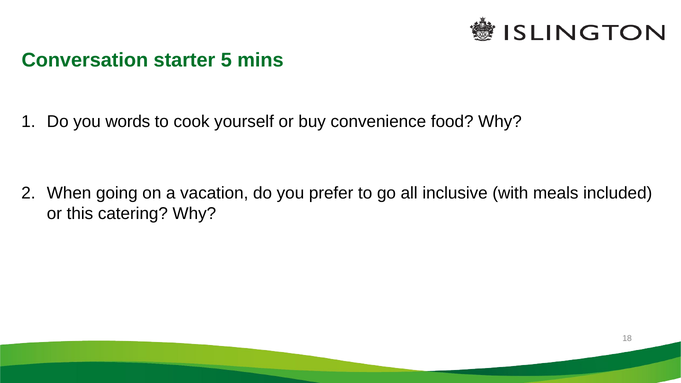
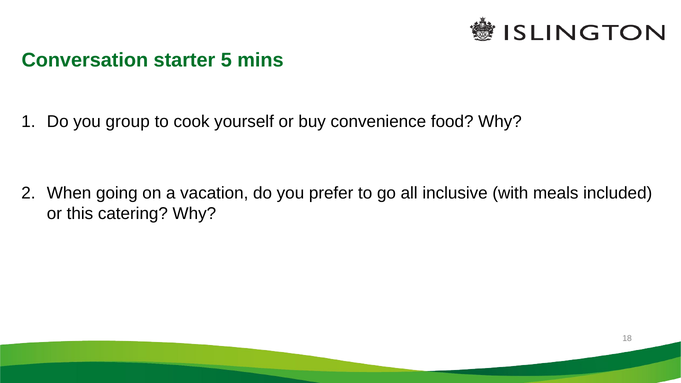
words: words -> group (128, 122)
